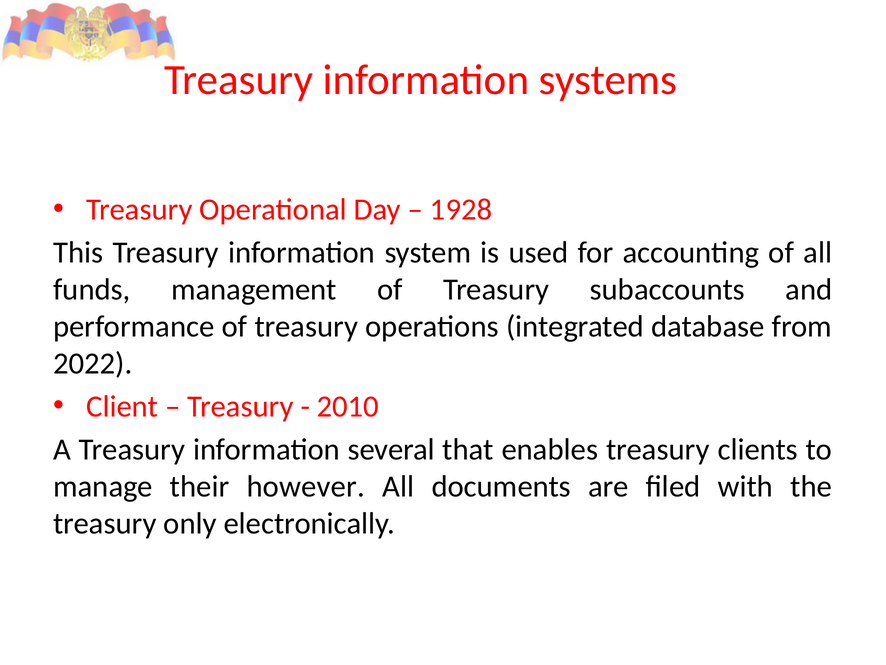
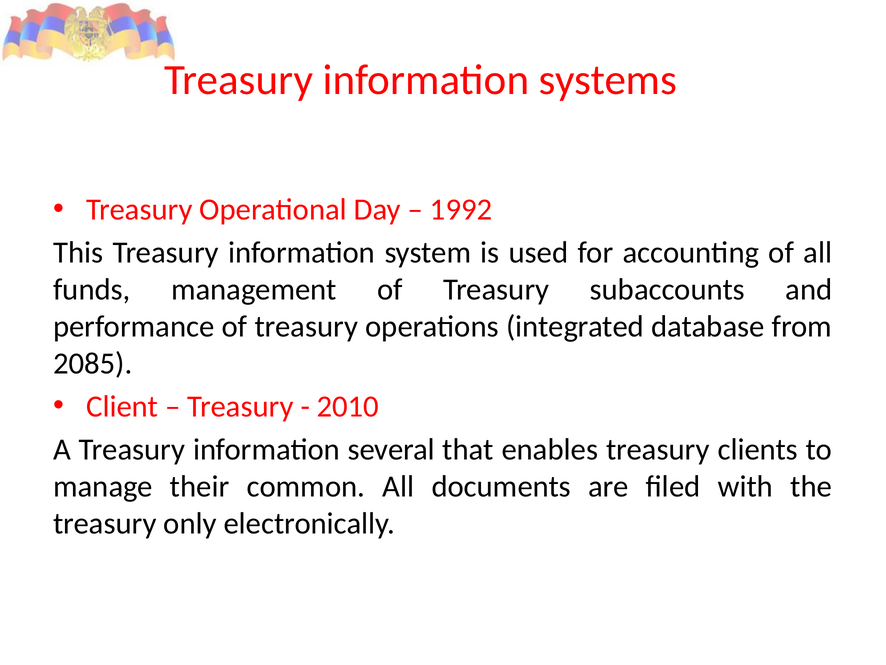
1928: 1928 -> 1992 (461, 210)
2022: 2022 -> 2085 (93, 363)
however: however -> common (306, 486)
